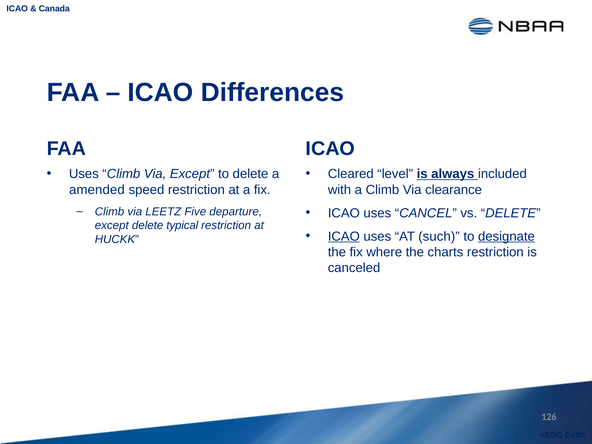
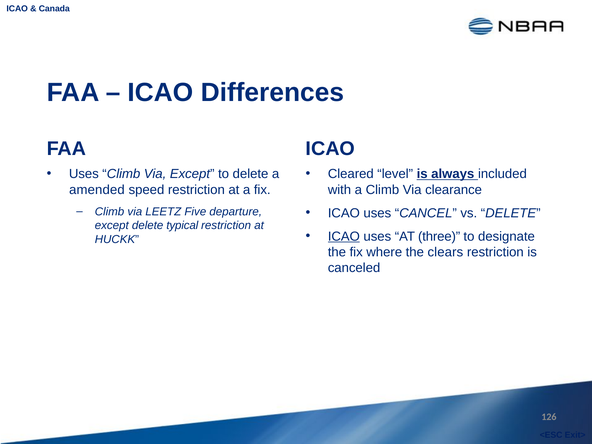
such: such -> three (439, 236)
designate underline: present -> none (506, 236)
charts: charts -> clears (445, 252)
